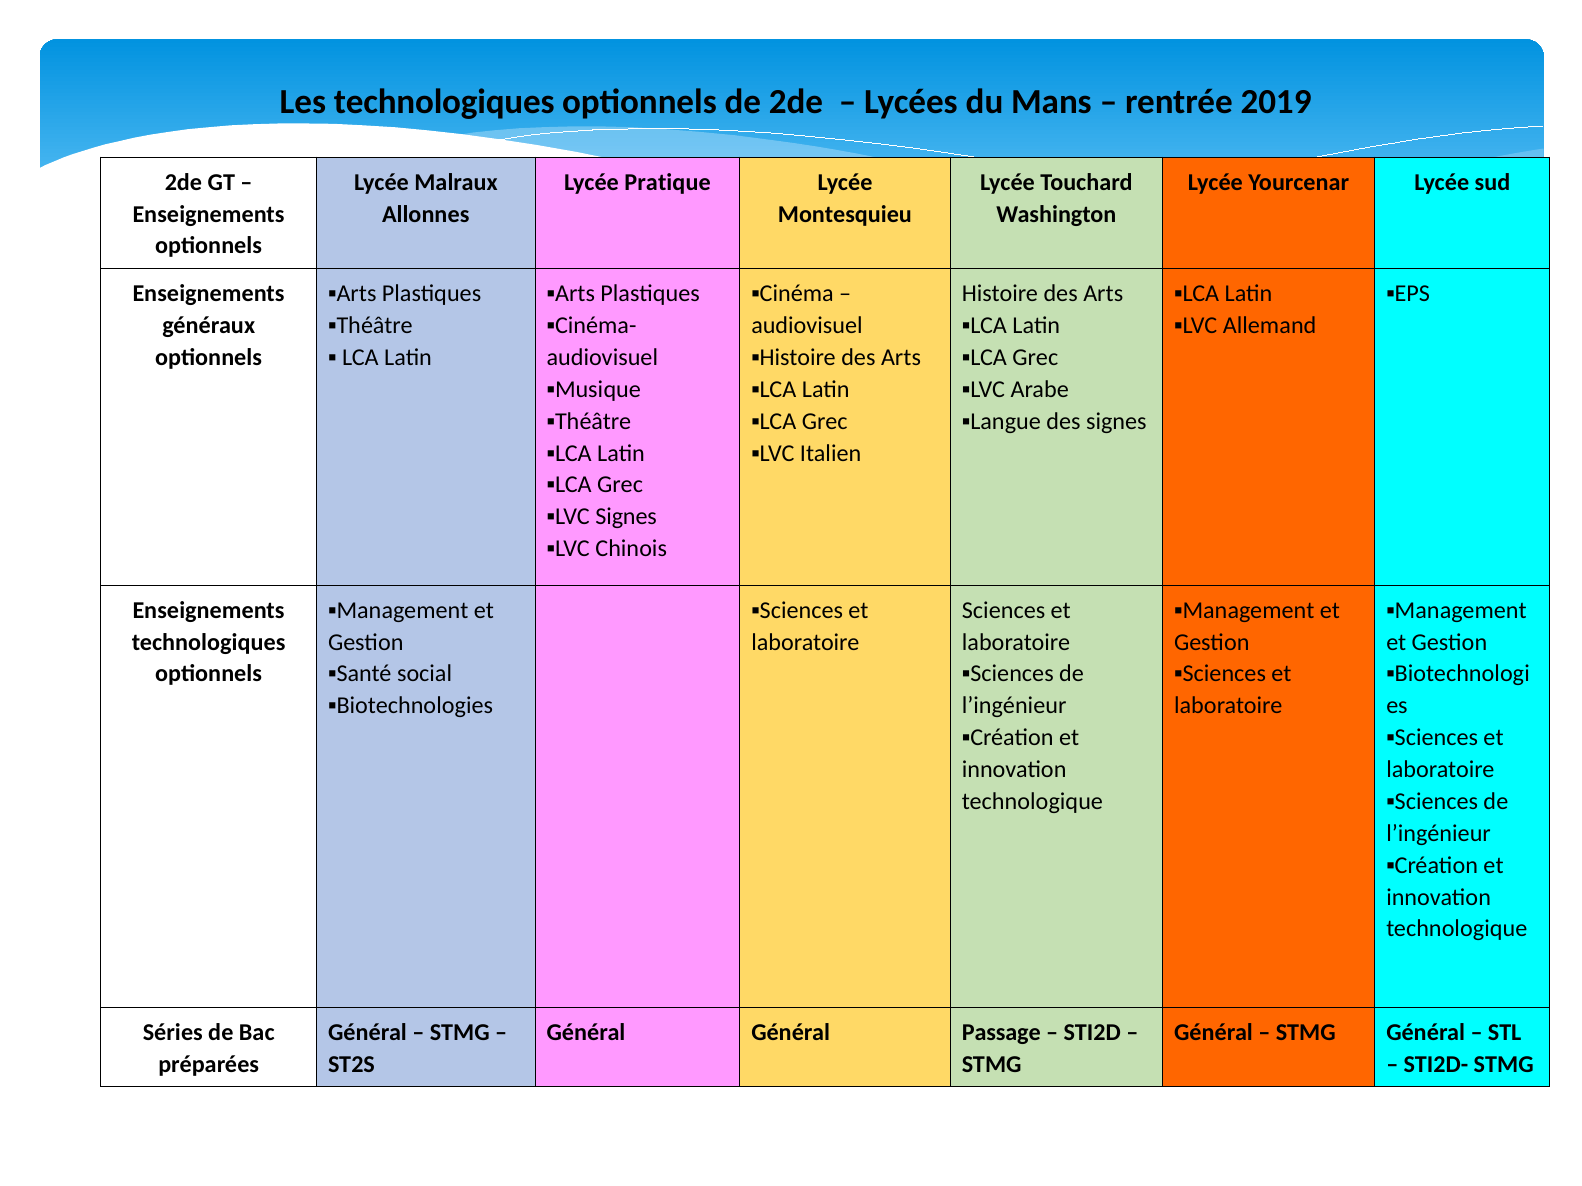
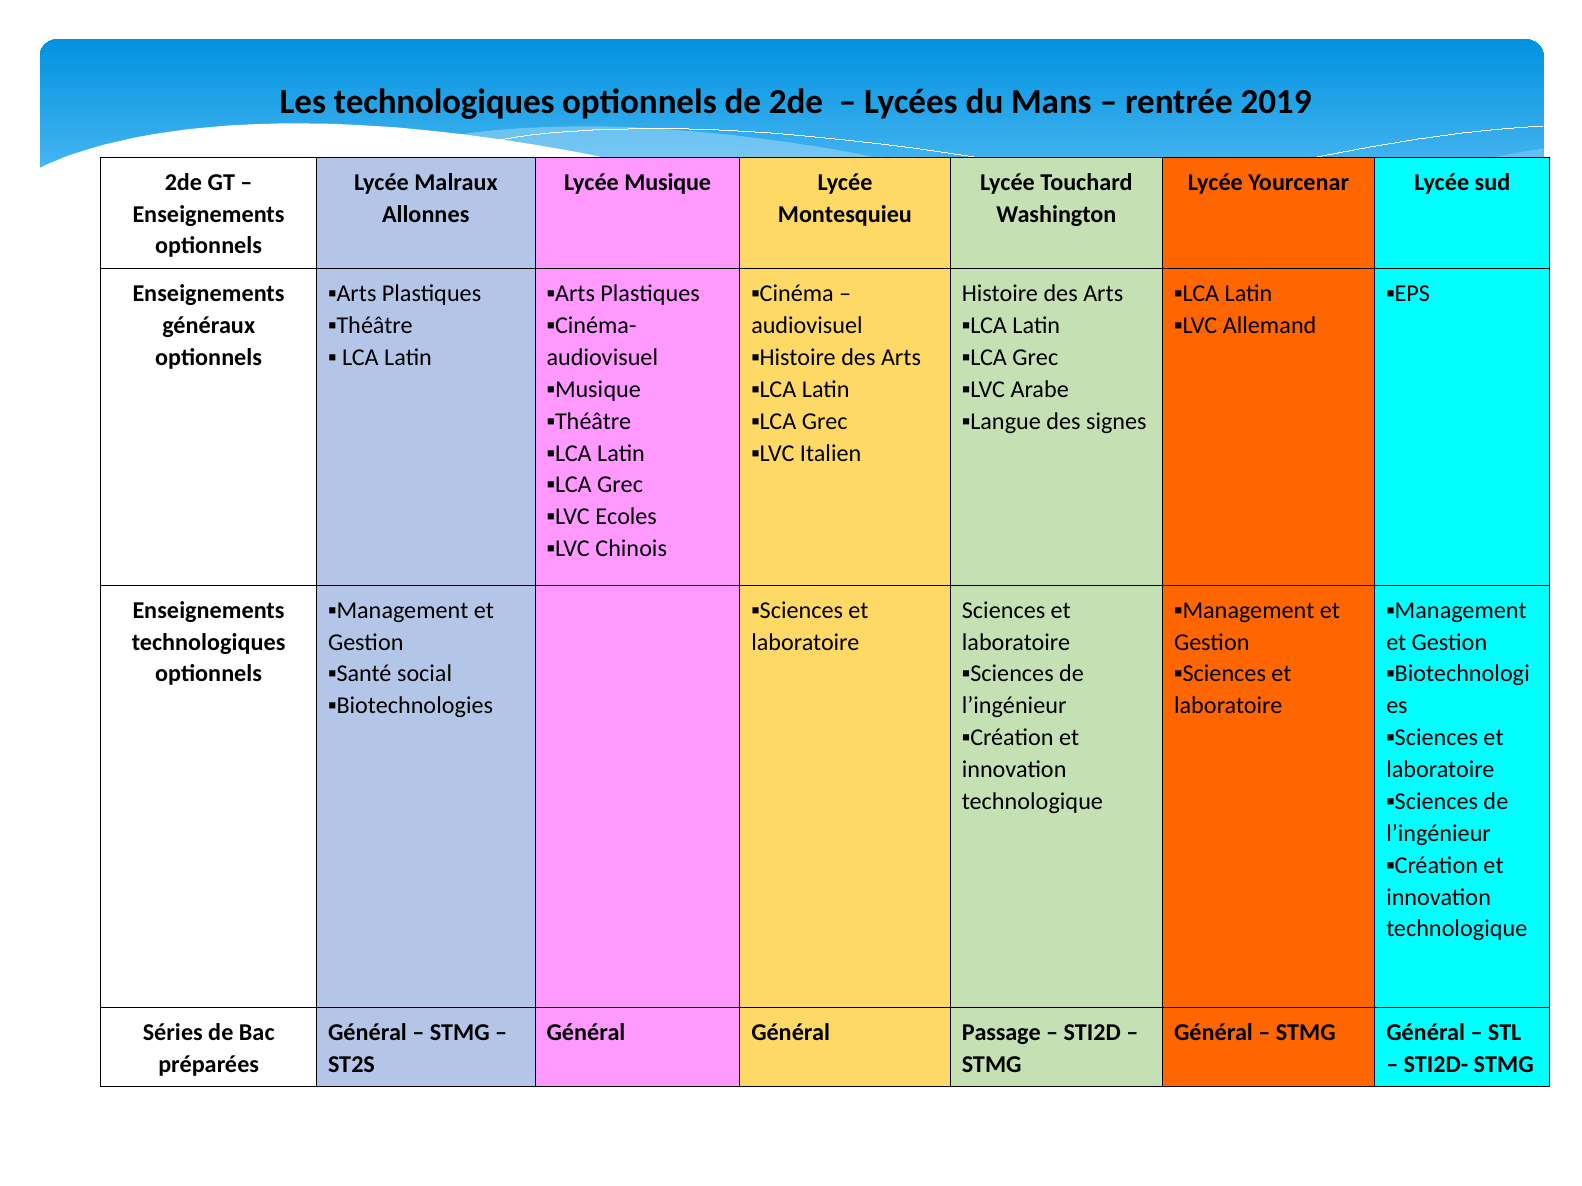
Pratique: Pratique -> Musique (668, 182)
▪LVC Signes: Signes -> Ecoles (626, 517)
